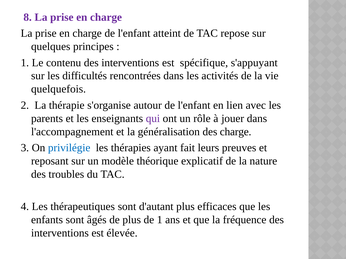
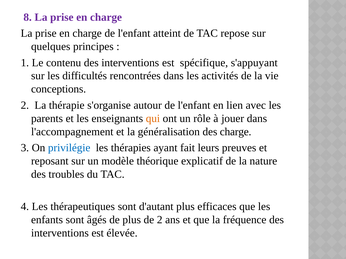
quelquefois: quelquefois -> conceptions (59, 89)
qui colour: purple -> orange (153, 119)
de 1: 1 -> 2 (160, 220)
